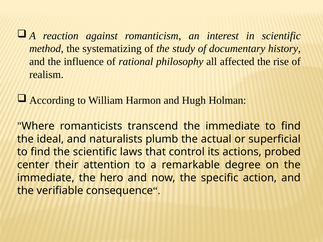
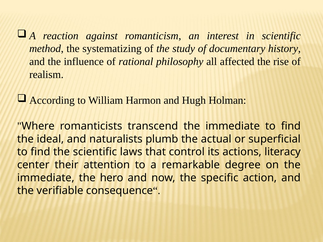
probed: probed -> literacy (283, 152)
